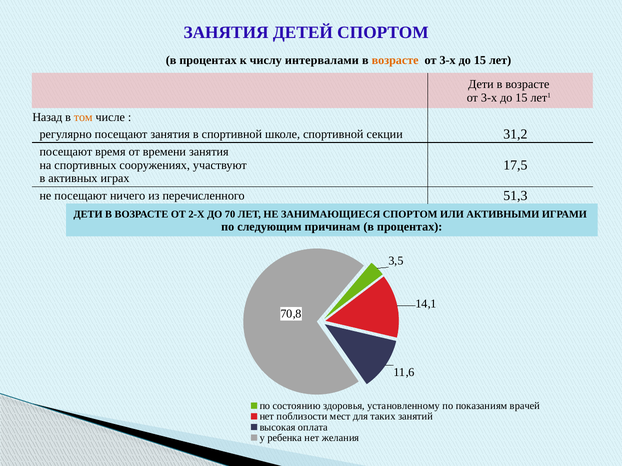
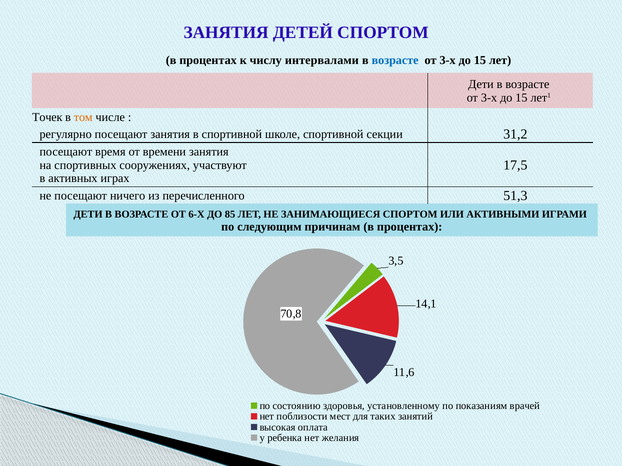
возрасте colour: orange -> blue (395, 60)
Назад: Назад -> Точек (47, 117)
2-Х: 2-Х -> 6-Х (196, 215)
70: 70 -> 85 (230, 215)
